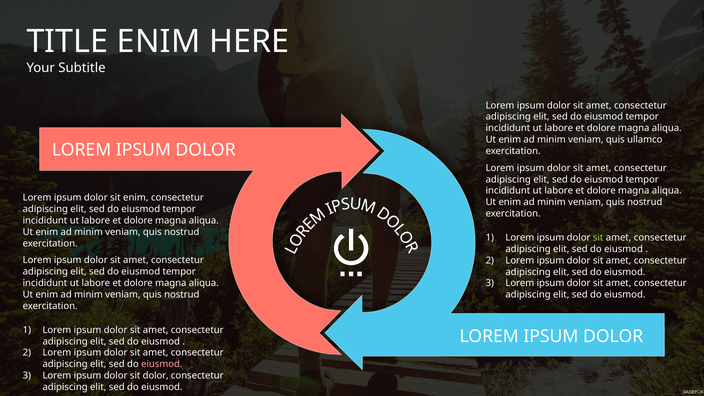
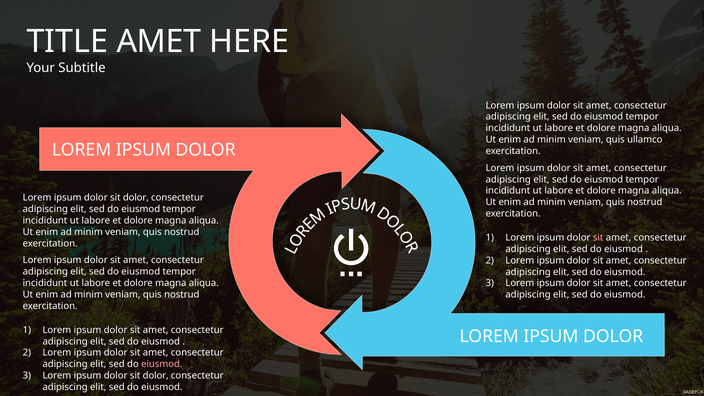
TITLE ENIM: ENIM -> AMET (159, 42)
enim: enim -> dolor (136, 198)
sit colour: light green -> pink (598, 238)
